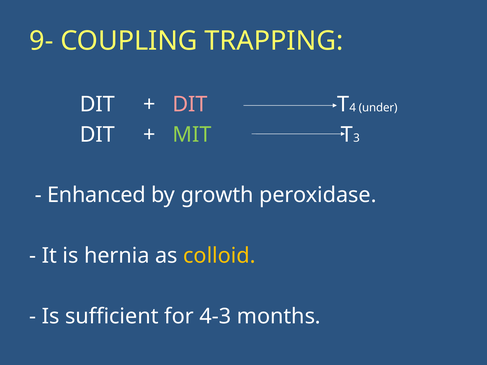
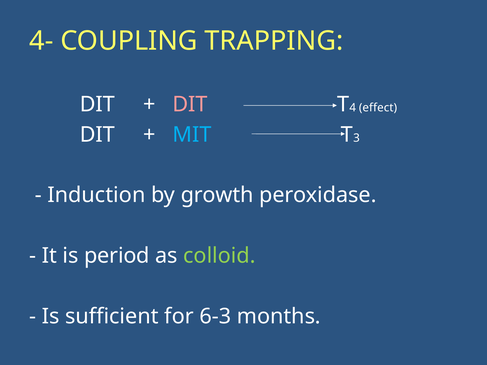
9-: 9- -> 4- (41, 41)
under: under -> effect (378, 108)
MIT colour: light green -> light blue (192, 135)
Enhanced: Enhanced -> Induction (96, 195)
hernia: hernia -> period (117, 256)
colloid colour: yellow -> light green (219, 256)
4-3: 4-3 -> 6-3 (215, 317)
